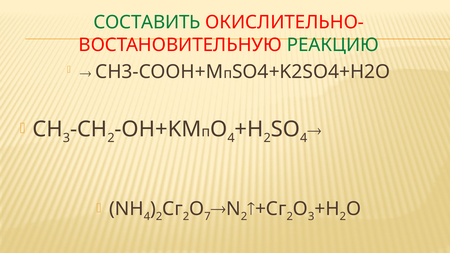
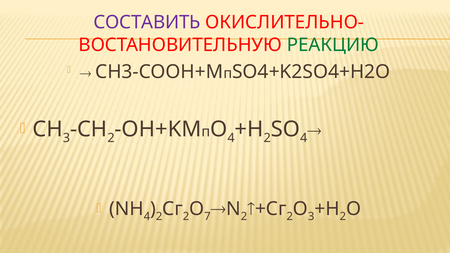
СОСТАВИТЬ colour: green -> purple (147, 22)
